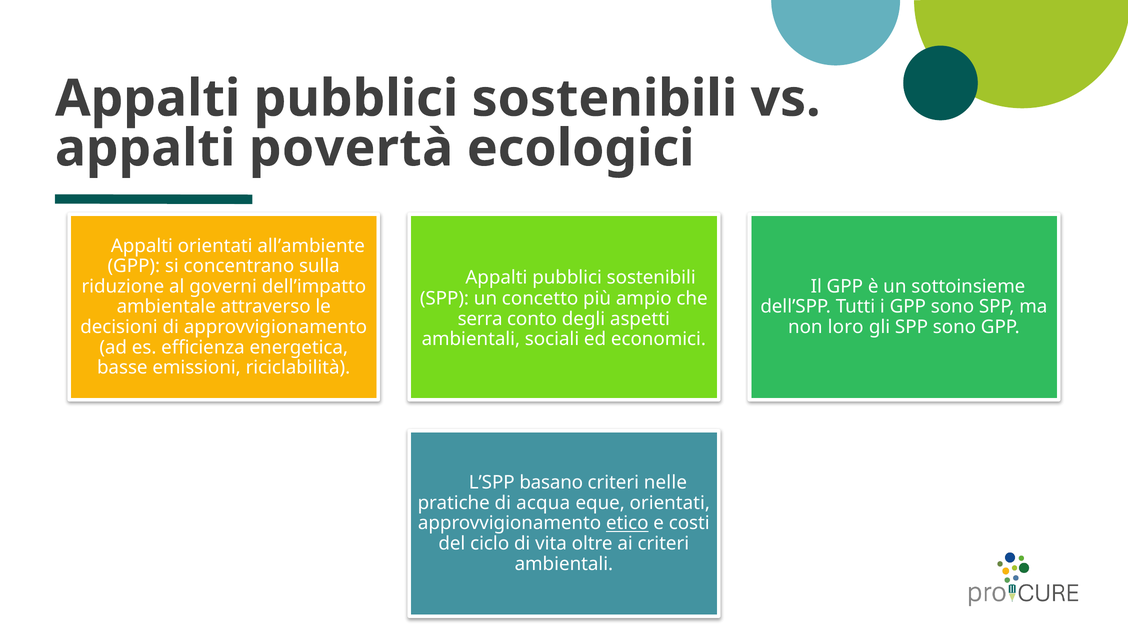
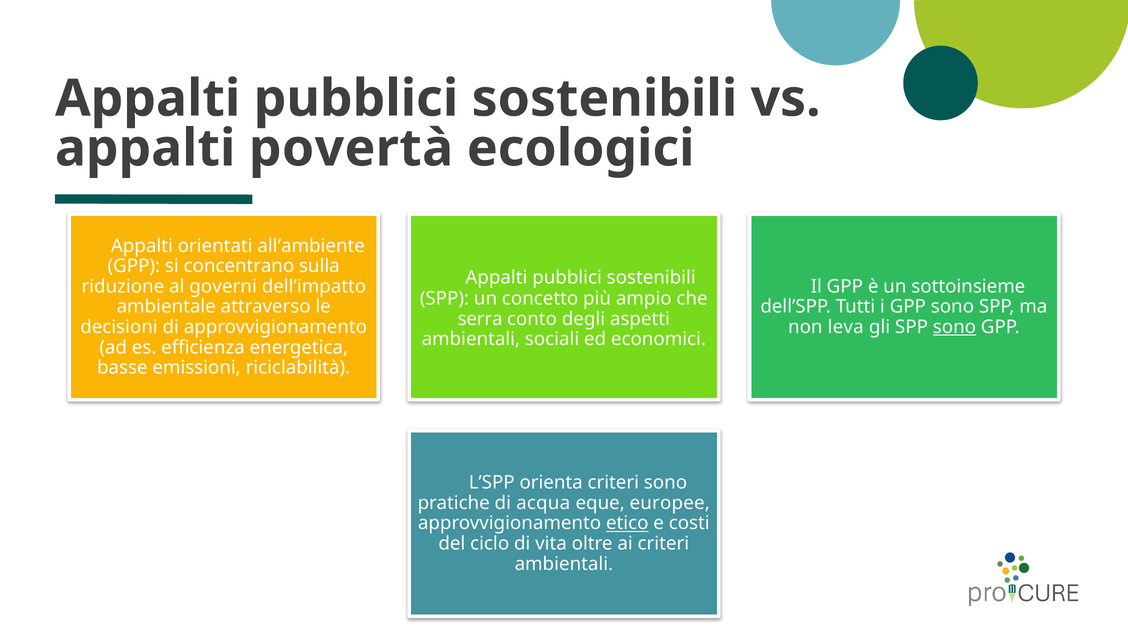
loro: loro -> leva (846, 327)
sono underline: none -> present (954, 327)
basano: basano -> orienta (551, 482)
criteri nelle: nelle -> sono (665, 482)
eque orientati: orientati -> europee (670, 503)
